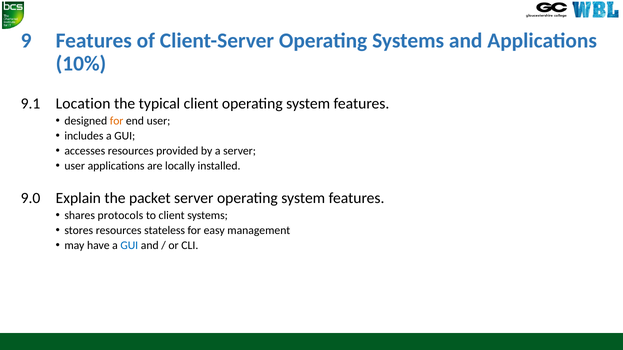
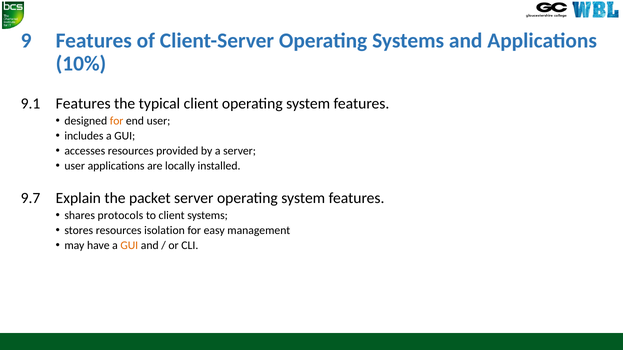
9.1 Location: Location -> Features (83, 104)
9.0: 9.0 -> 9.7 (30, 198)
stateless: stateless -> isolation (165, 231)
GUI colour: blue -> orange (129, 246)
